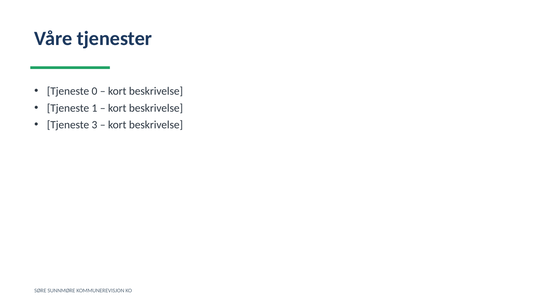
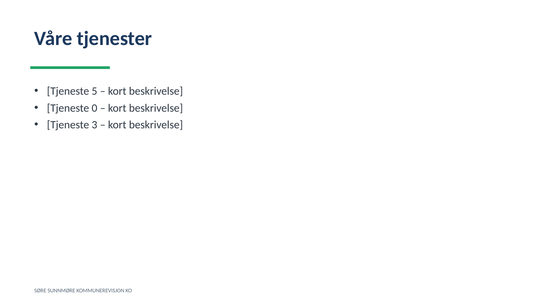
0: 0 -> 5 (94, 91)
1: 1 -> 0 (94, 108)
